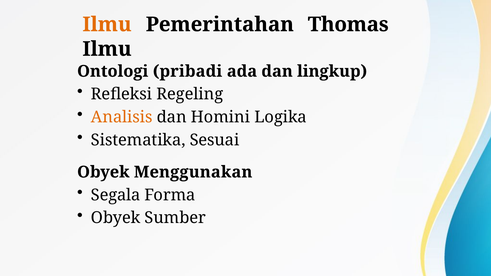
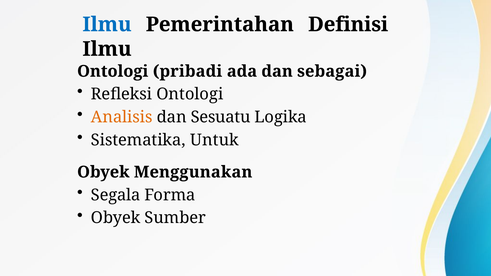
Ilmu colour: orange -> blue (107, 25)
Thomas: Thomas -> Definisi (348, 25)
lingkup: lingkup -> sebagai (332, 71)
Refleksi Regeling: Regeling -> Ontologi (190, 94)
Homini: Homini -> Sesuatu (221, 117)
Sesuai: Sesuai -> Untuk (214, 140)
